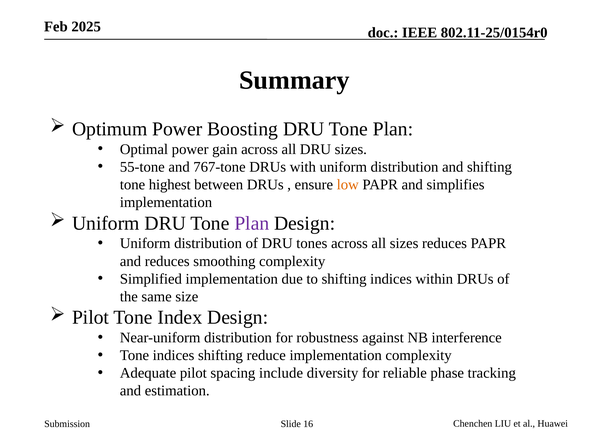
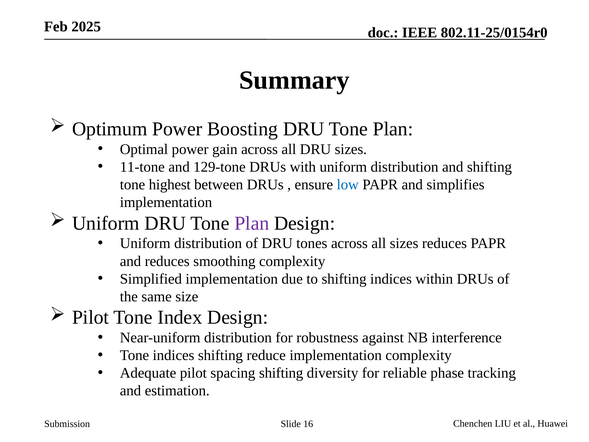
55-tone: 55-tone -> 11-tone (142, 167)
767-tone: 767-tone -> 129-tone (219, 167)
low colour: orange -> blue (348, 184)
spacing include: include -> shifting (281, 373)
